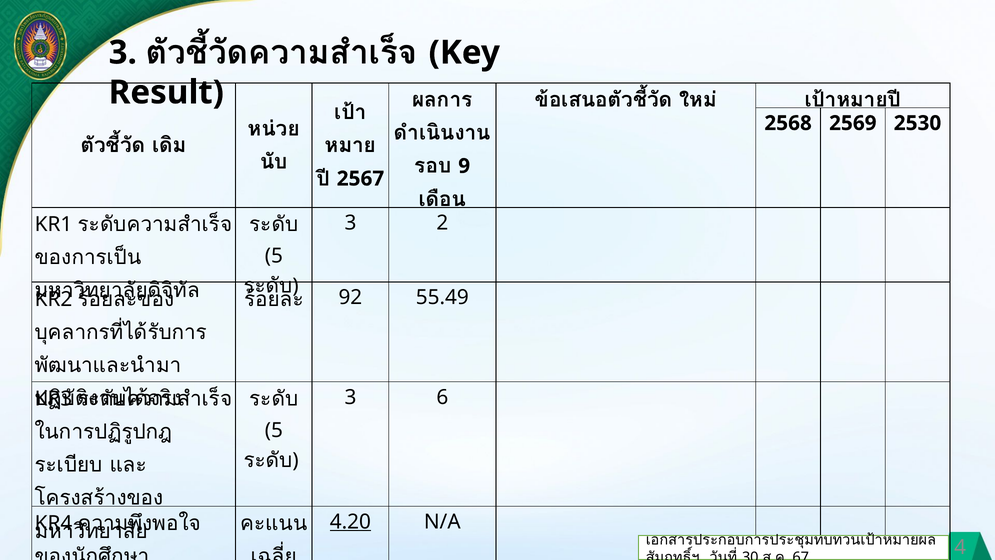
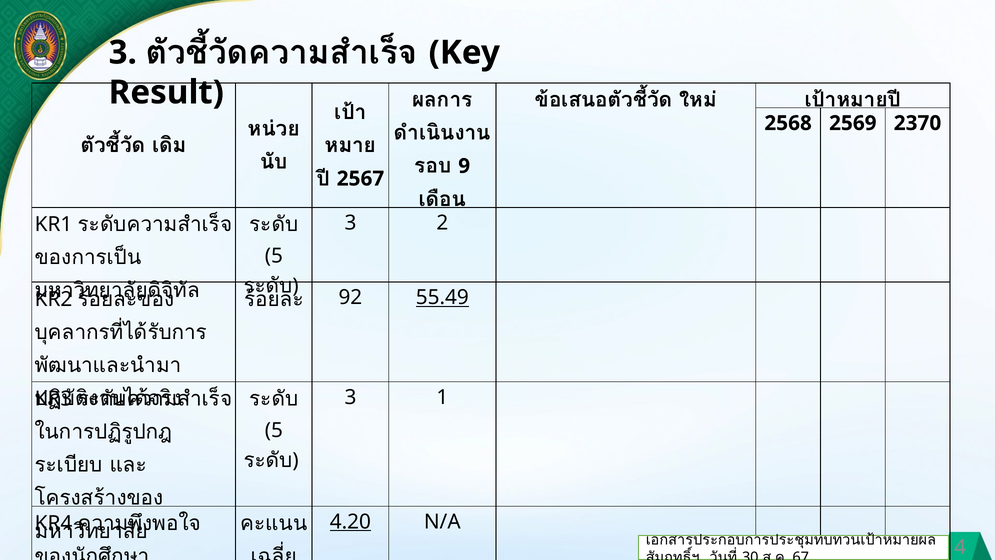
2530: 2530 -> 2370 (918, 123)
55.49 underline: none -> present (442, 297)
6: 6 -> 1 (442, 397)
